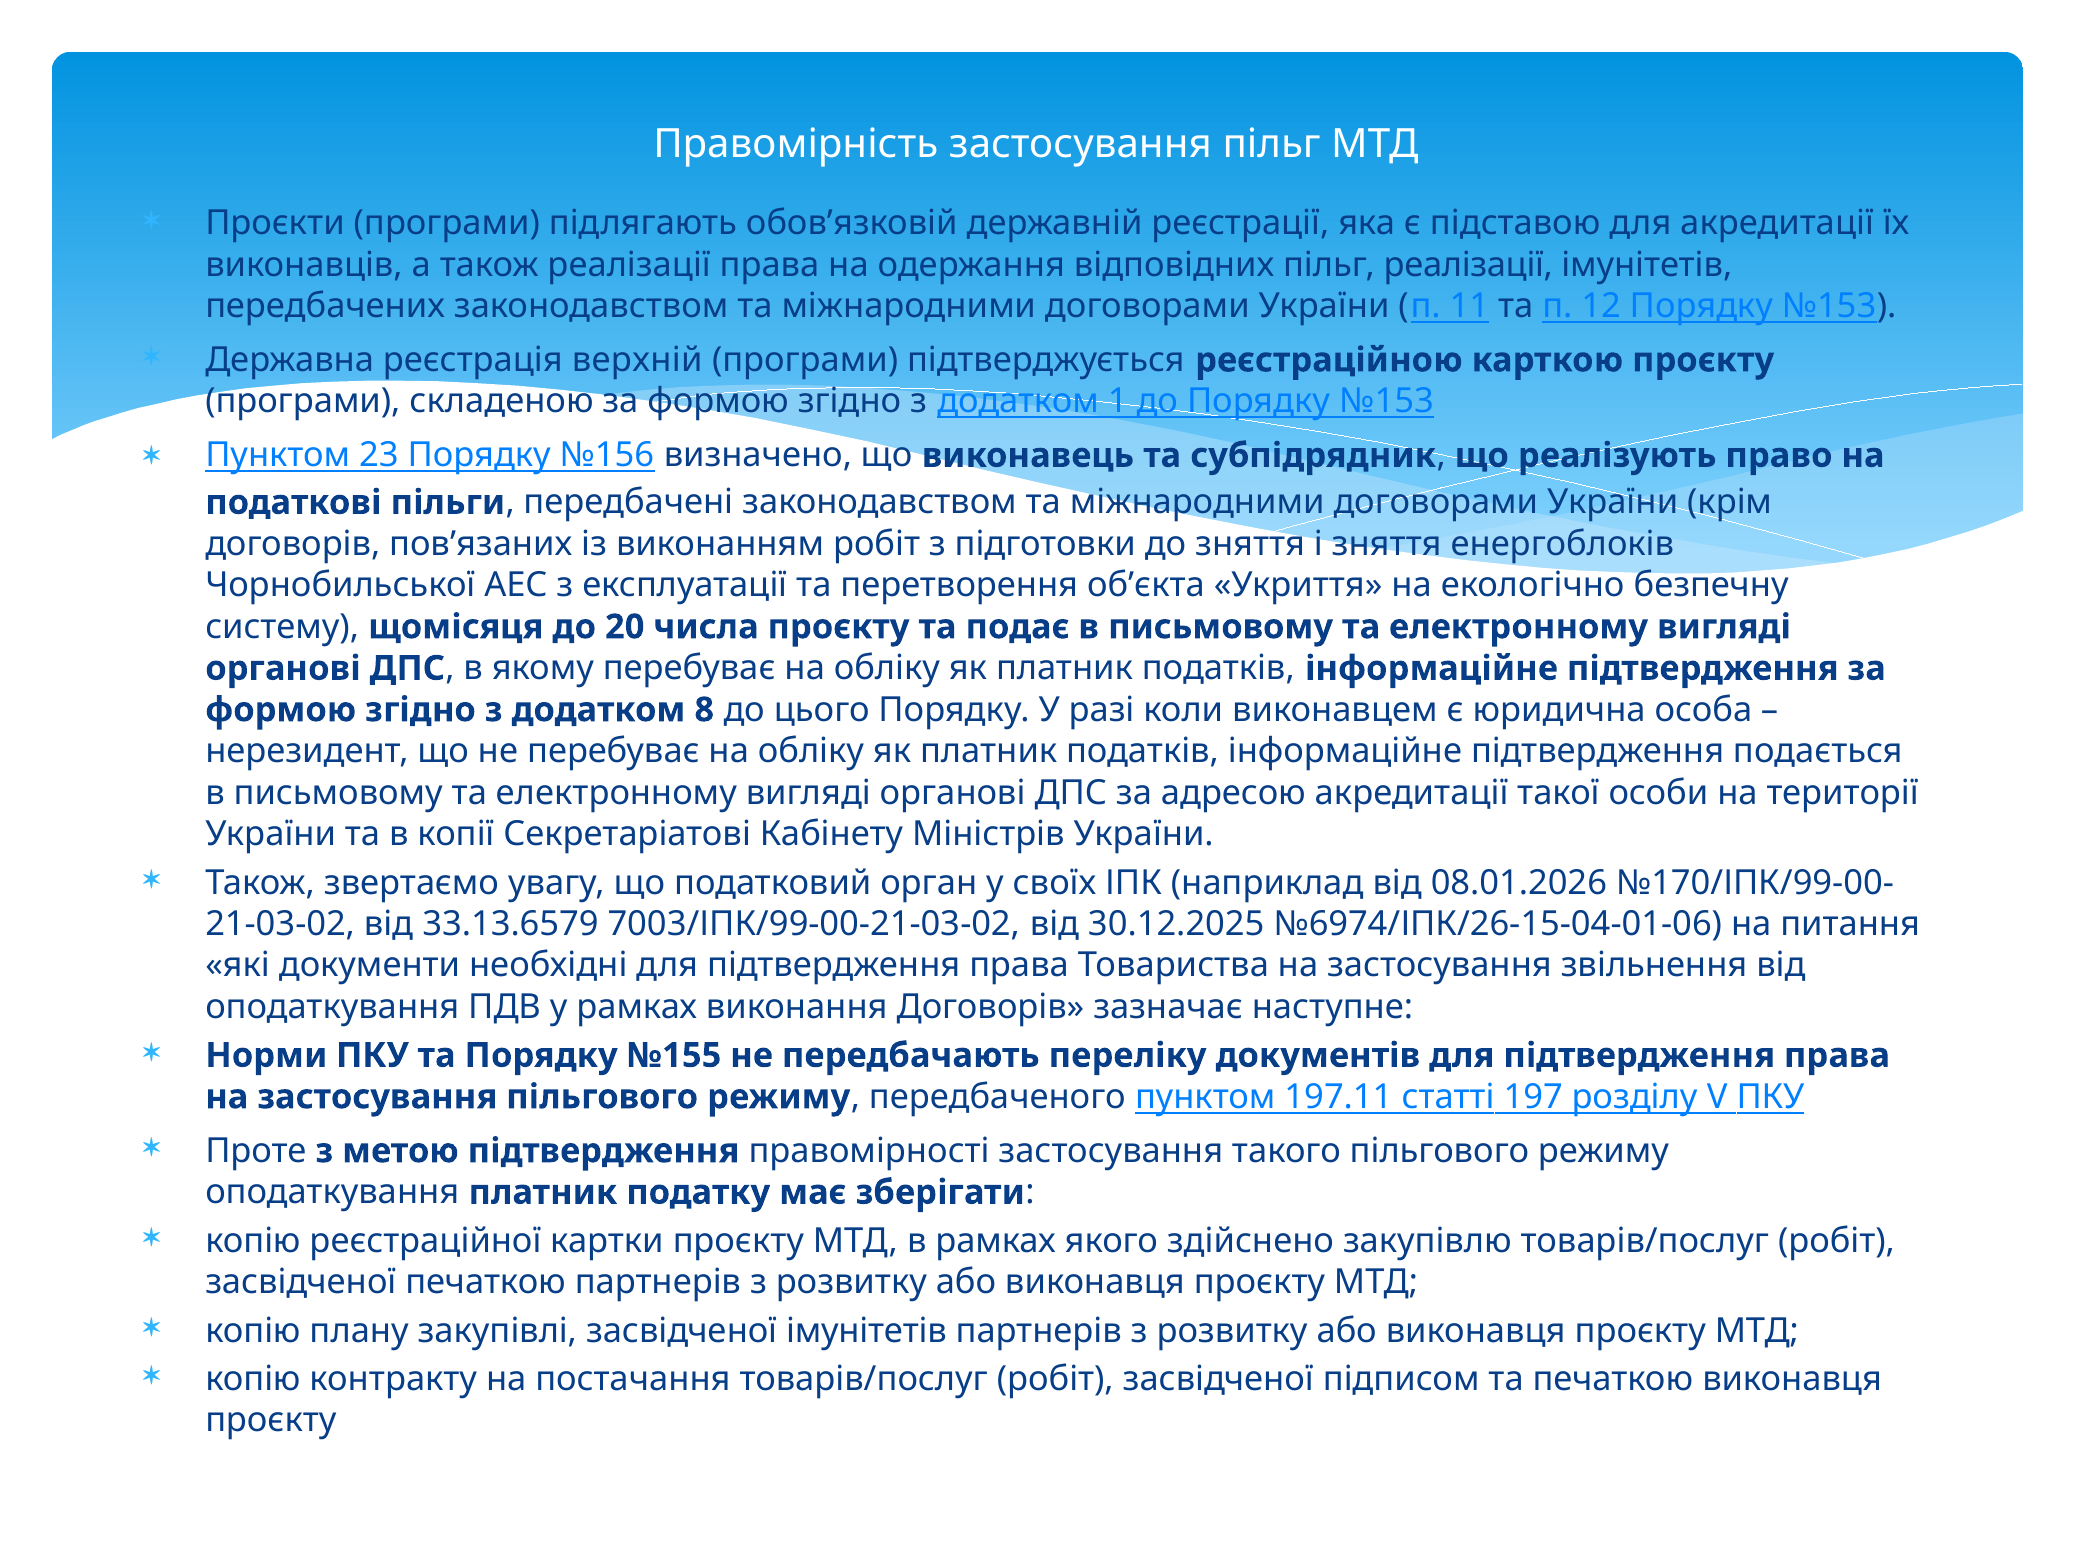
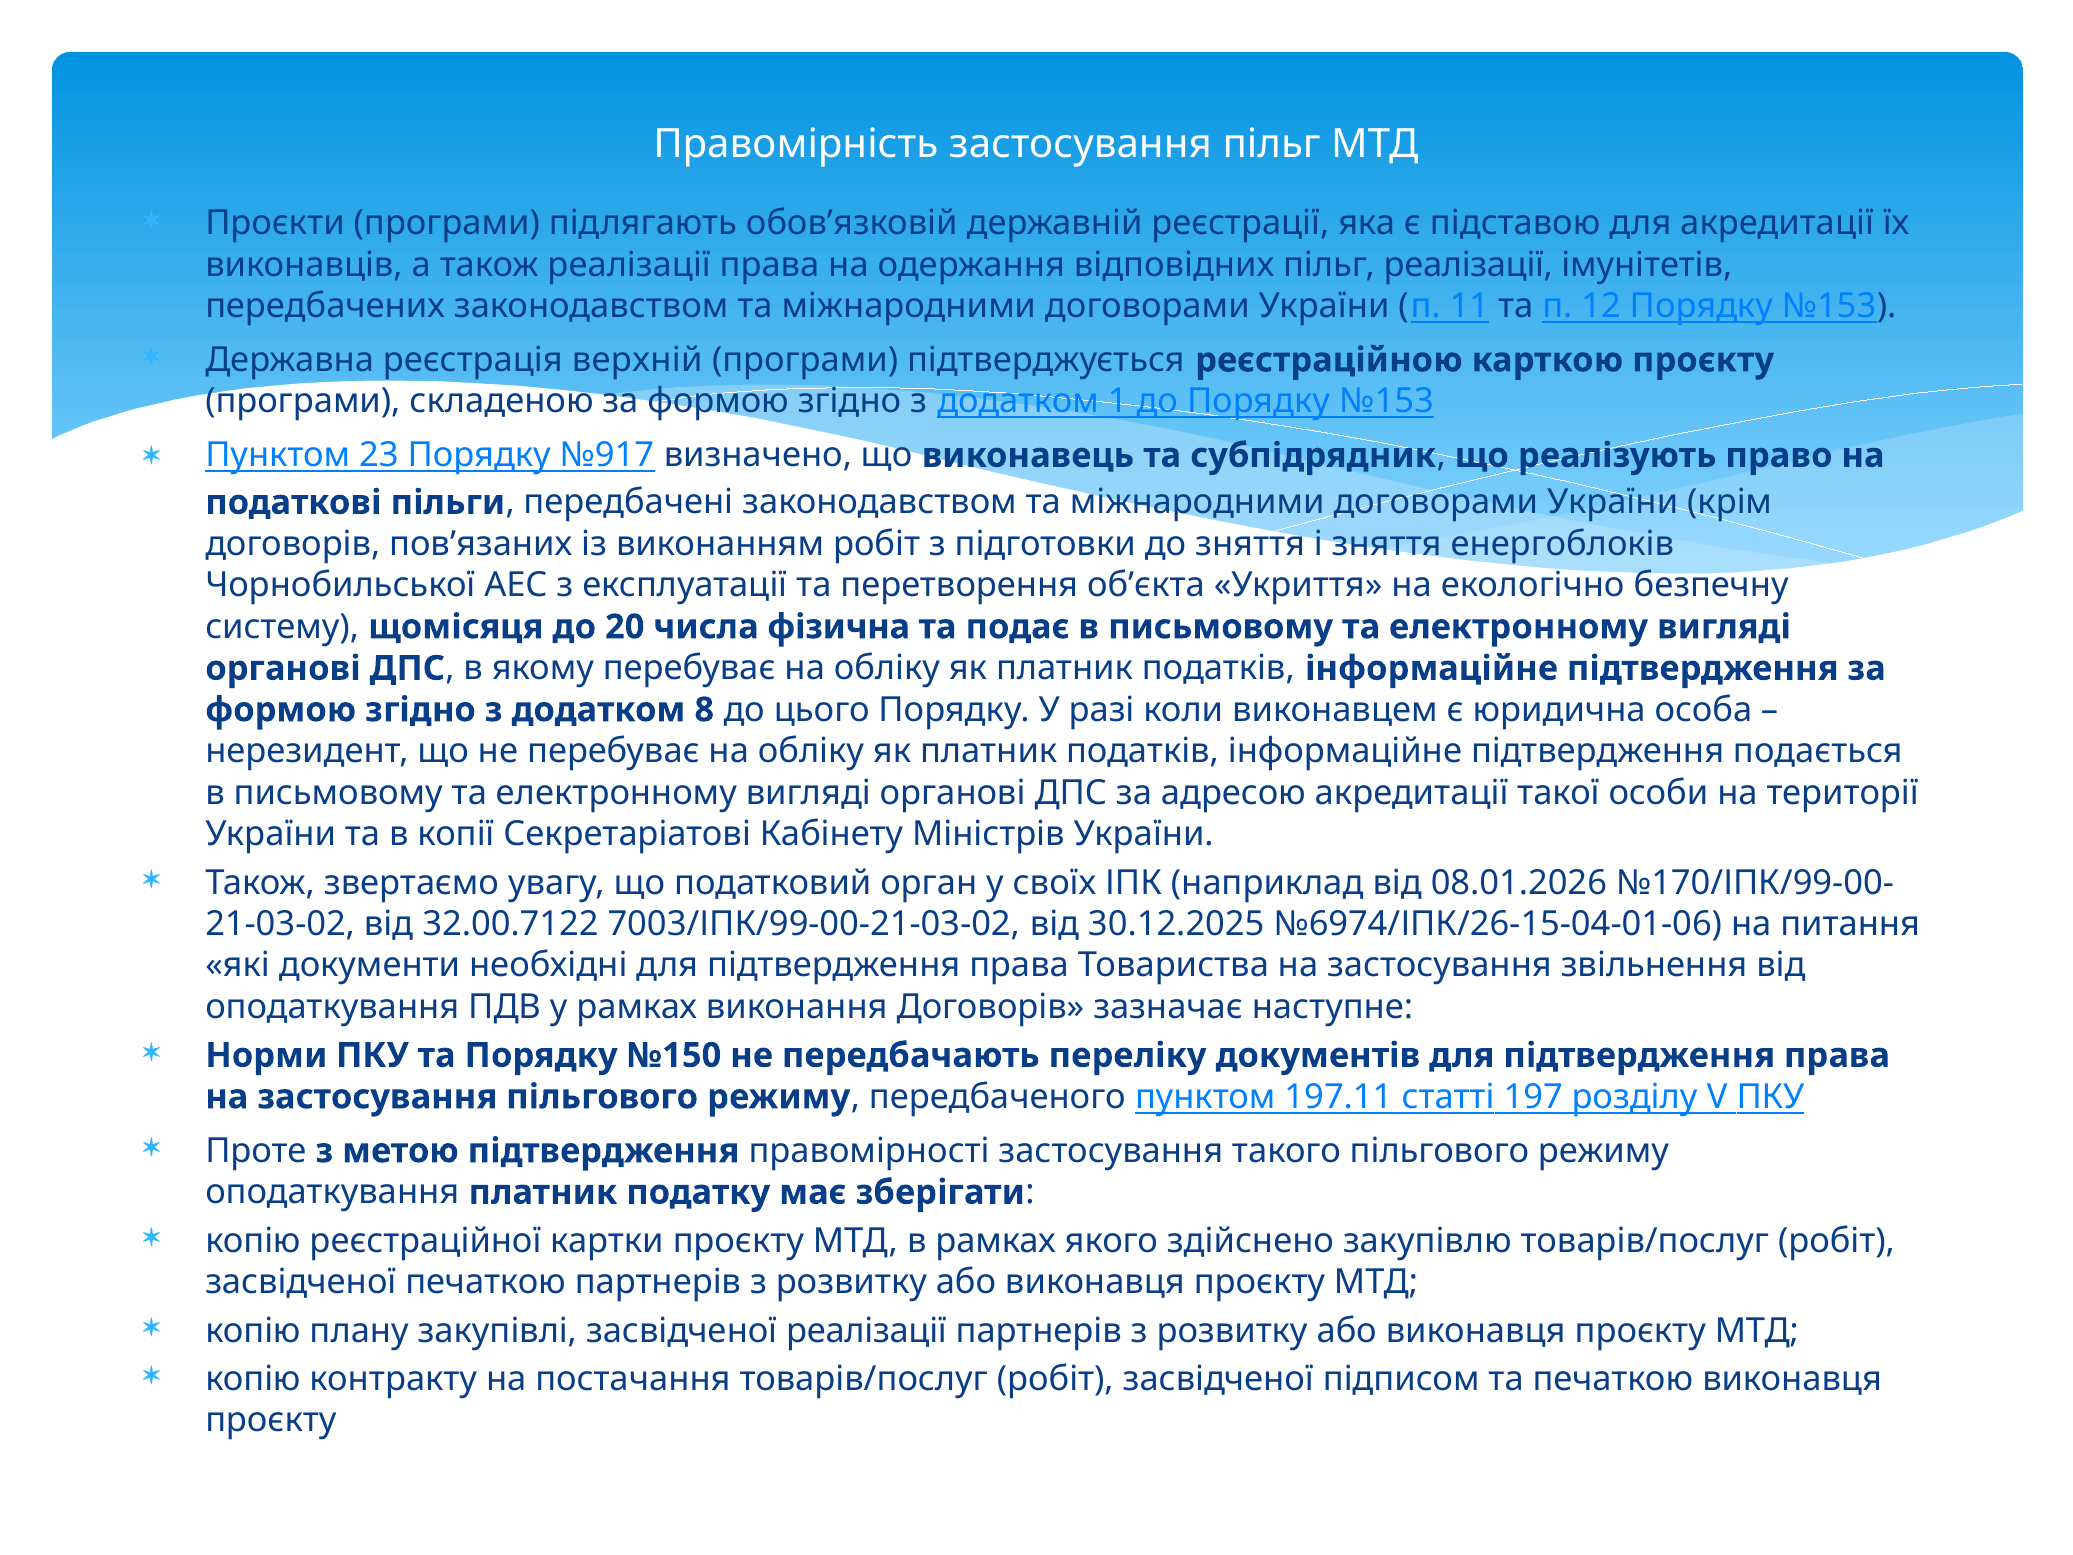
№156: №156 -> №917 (607, 455)
числа проєкту: проєкту -> фізична (839, 627)
33.13.6579: 33.13.6579 -> 32.00.7122 (511, 924)
№155: №155 -> №150 (674, 1055)
засвідченої імунітетів: імунітетів -> реалізації (866, 1330)
